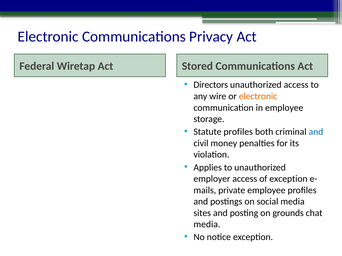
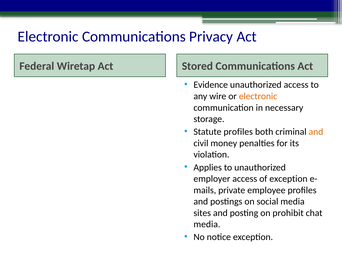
Directors: Directors -> Evidence (211, 85)
in employee: employee -> necessary (284, 108)
and colour: blue -> orange (316, 132)
grounds: grounds -> prohibit (288, 213)
